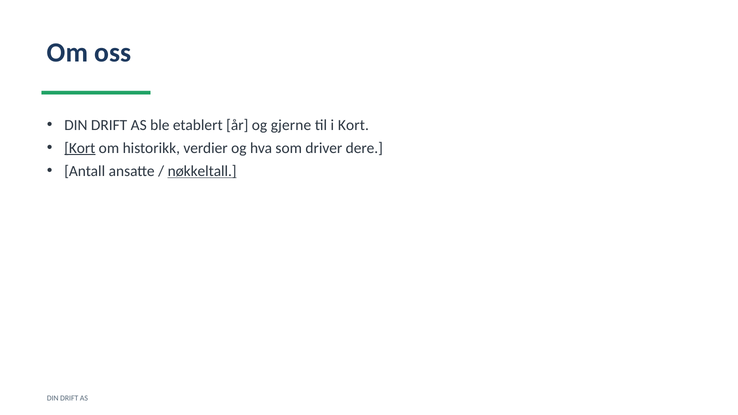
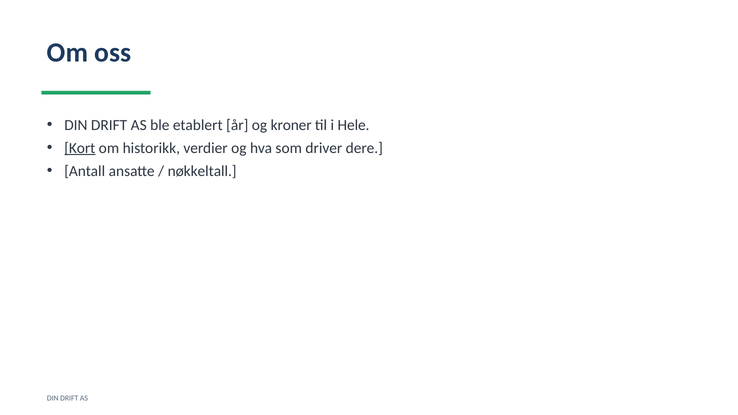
gjerne: gjerne -> kroner (291, 125)
i Kort: Kort -> Hele (354, 125)
nøkkeltall underline: present -> none (202, 171)
